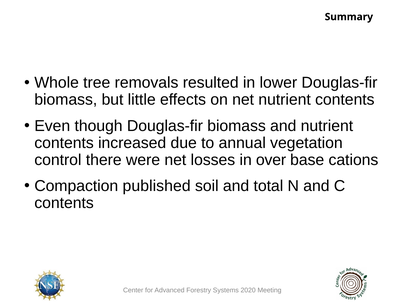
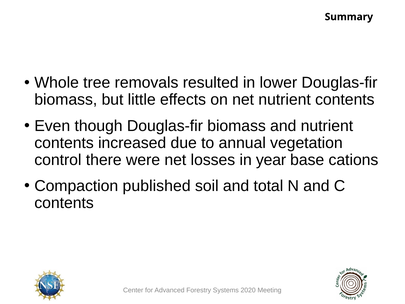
over: over -> year (271, 160)
